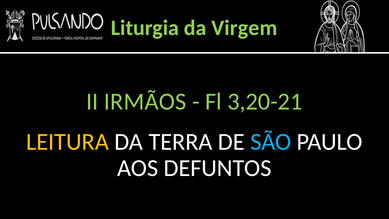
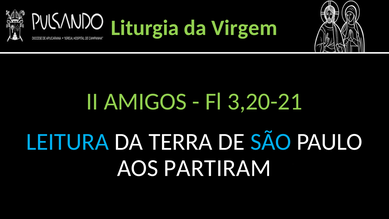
IRMÃOS: IRMÃOS -> AMIGOS (145, 101)
LEITURA colour: yellow -> light blue (67, 142)
DEFUNTOS: DEFUNTOS -> PARTIRAM (217, 168)
